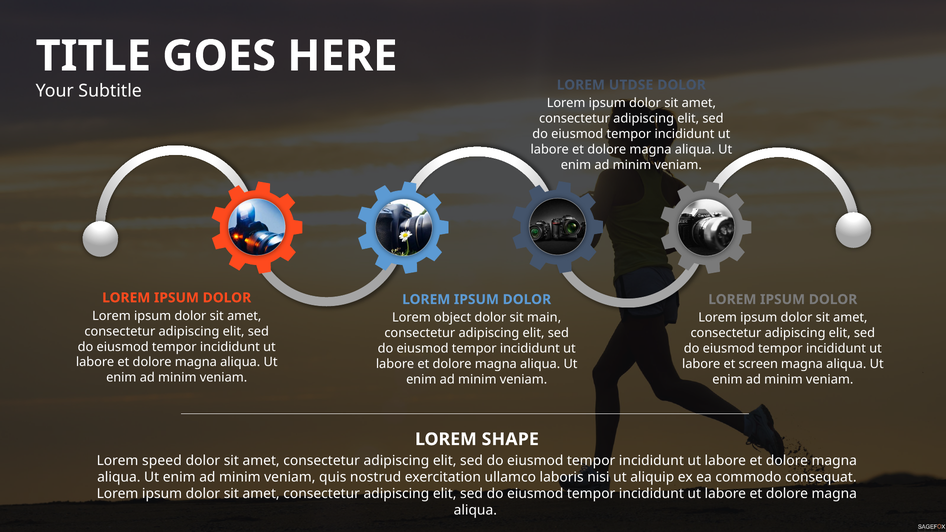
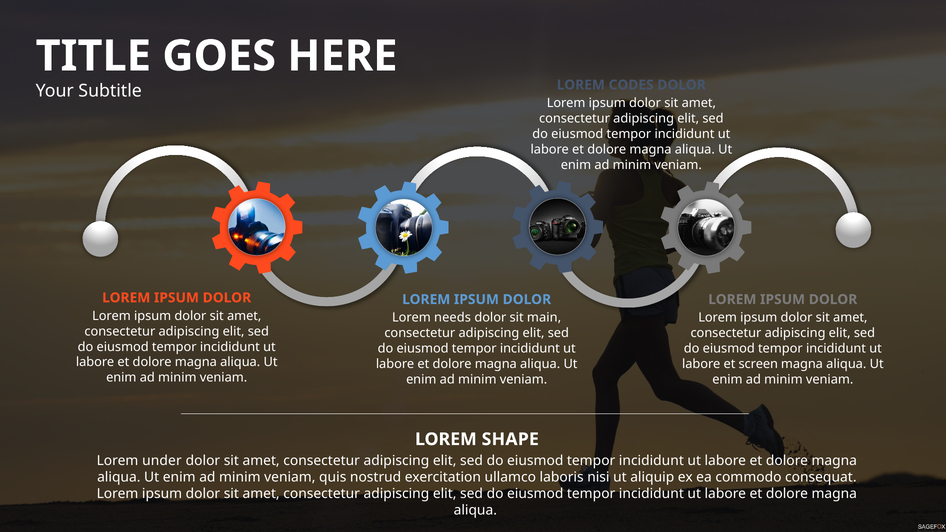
UTDSE: UTDSE -> CODES (631, 85)
object: object -> needs (453, 318)
speed: speed -> under (162, 461)
